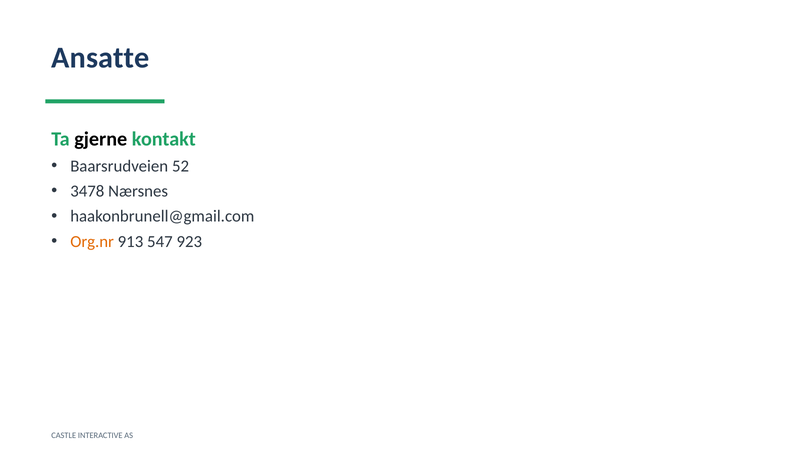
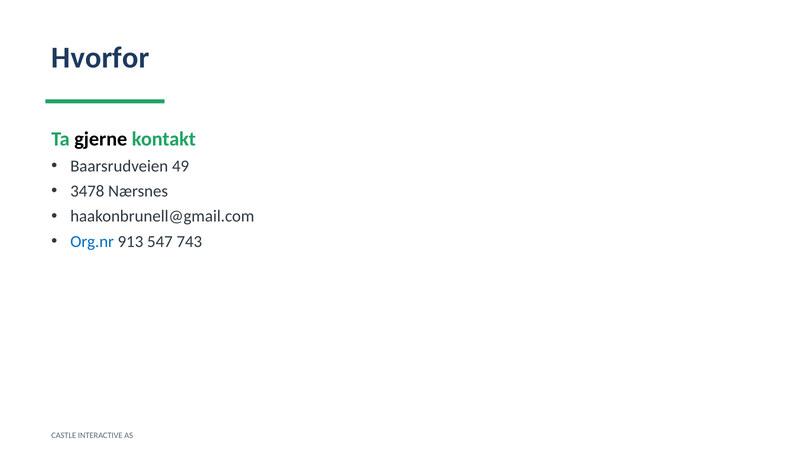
Ansatte: Ansatte -> Hvorfor (100, 58)
52: 52 -> 49 (181, 166)
Org.nr colour: orange -> blue (92, 242)
923: 923 -> 743 (189, 242)
